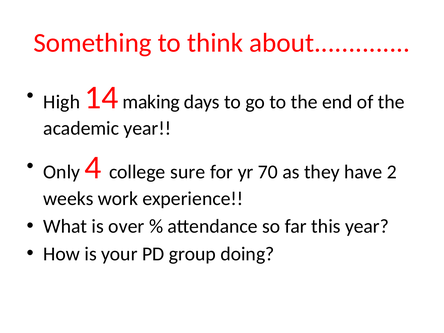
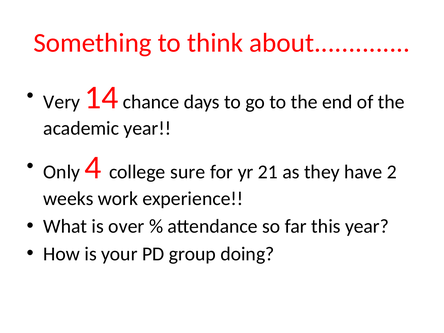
High: High -> Very (62, 102)
making: making -> chance (151, 102)
70: 70 -> 21 (268, 172)
